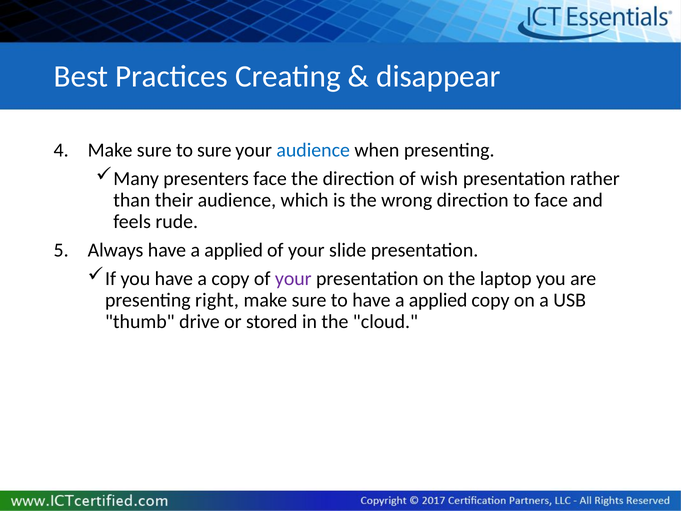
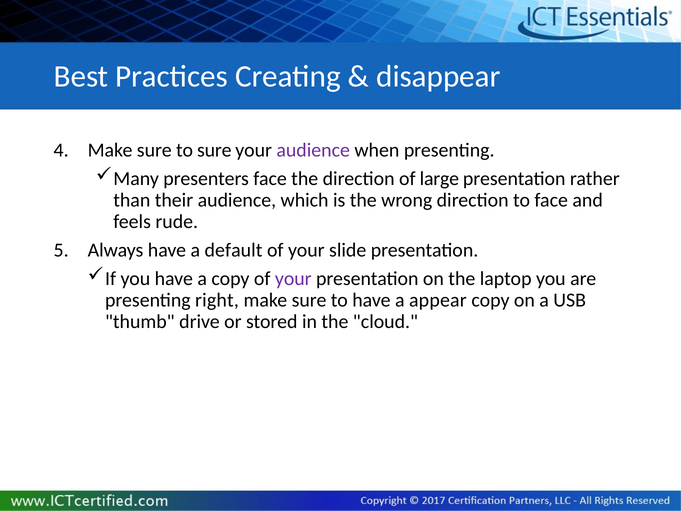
audience colour: blue -> purple (313, 150)
wish: wish -> large (439, 179)
Always have a applied: applied -> default (234, 250)
to have a applied: applied -> appear (438, 300)
